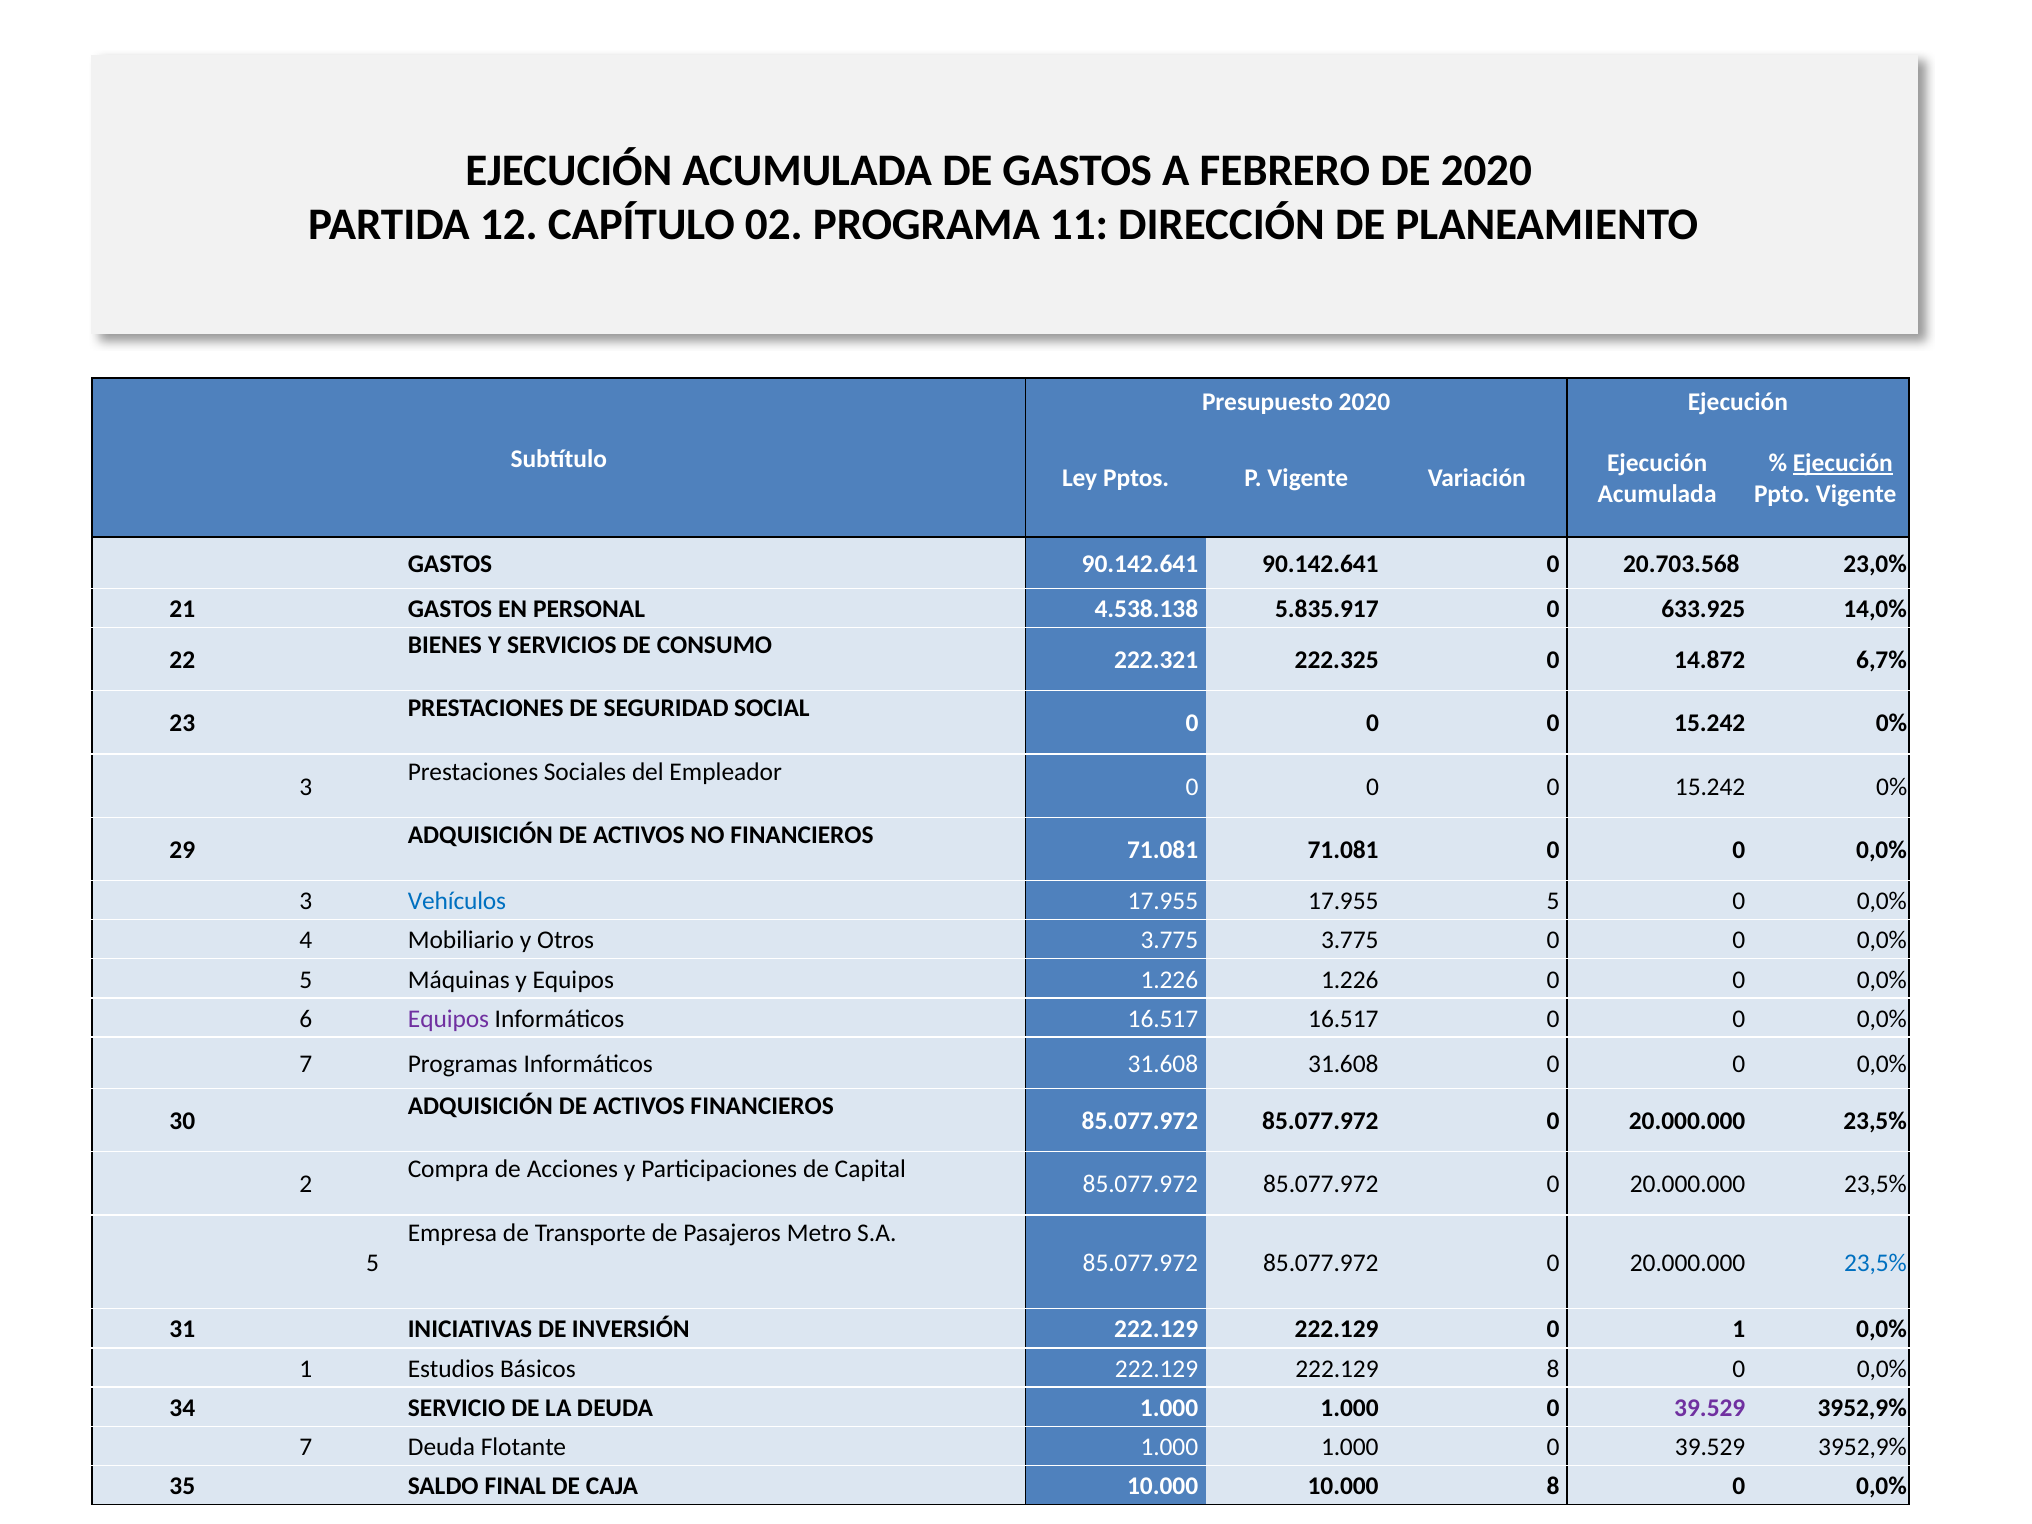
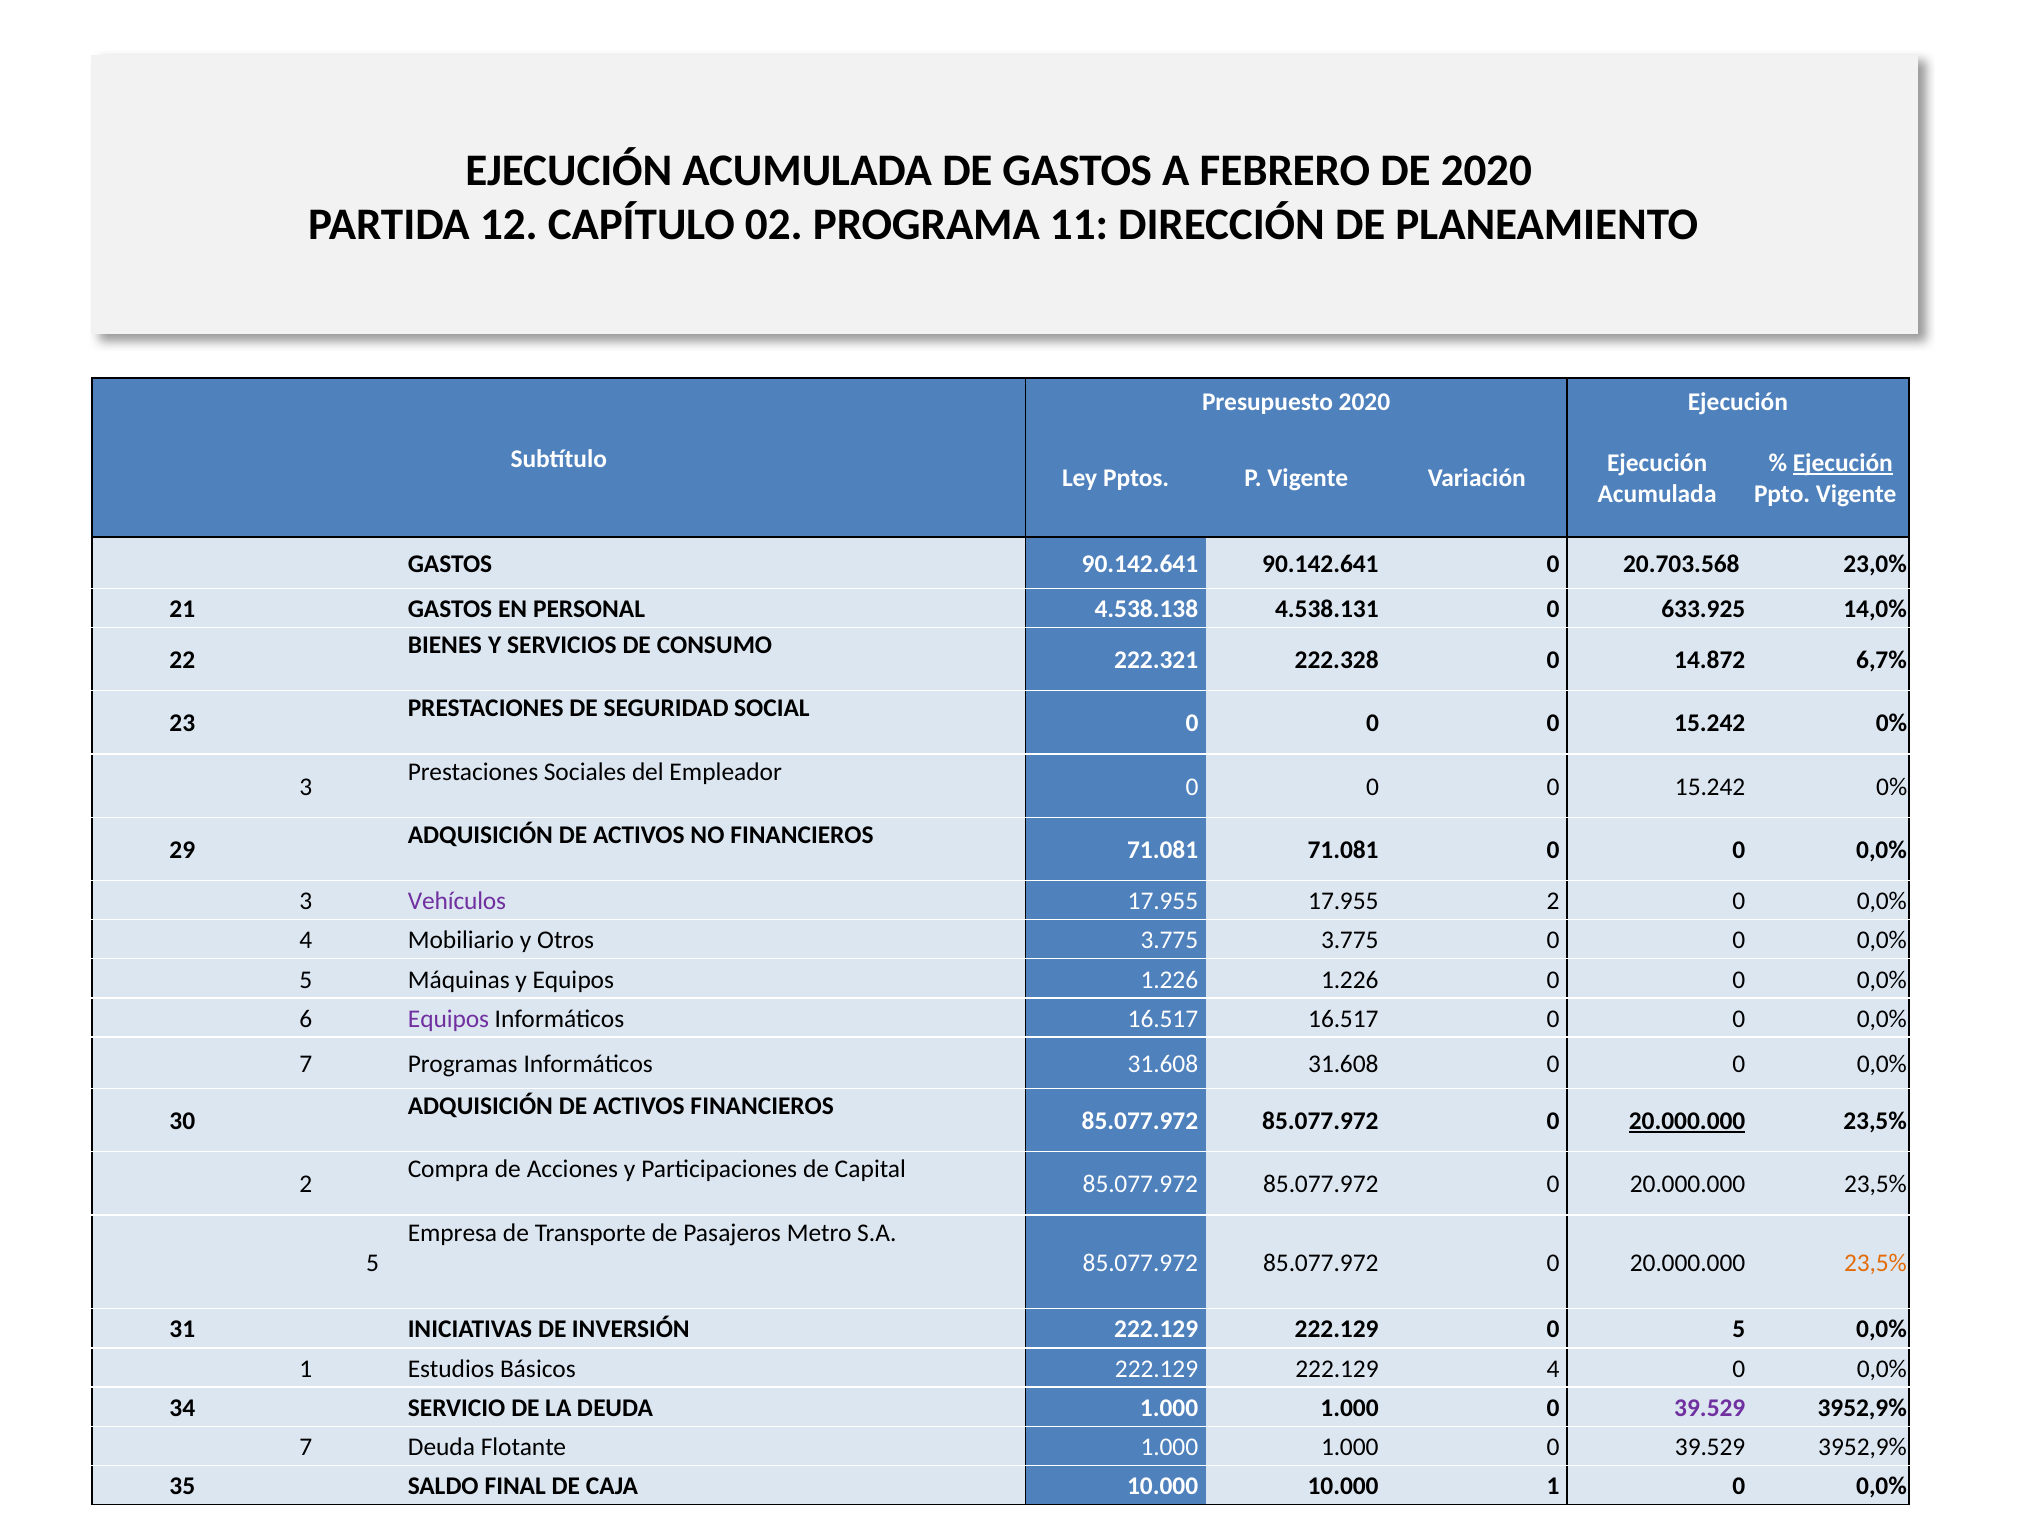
5.835.917: 5.835.917 -> 4.538.131 (1327, 609)
222.325: 222.325 -> 222.328 (1337, 660)
Vehículos colour: blue -> purple (457, 901)
17.955 5: 5 -> 2 (1553, 901)
20.000.000 underline: none -> present (1687, 1121)
23,5% colour: blue -> orange (1875, 1263)
0 1: 1 -> 5 (1739, 1330)
8: 8 -> 4 (1553, 1369)
10.000 8: 8 -> 1 (1553, 1486)
